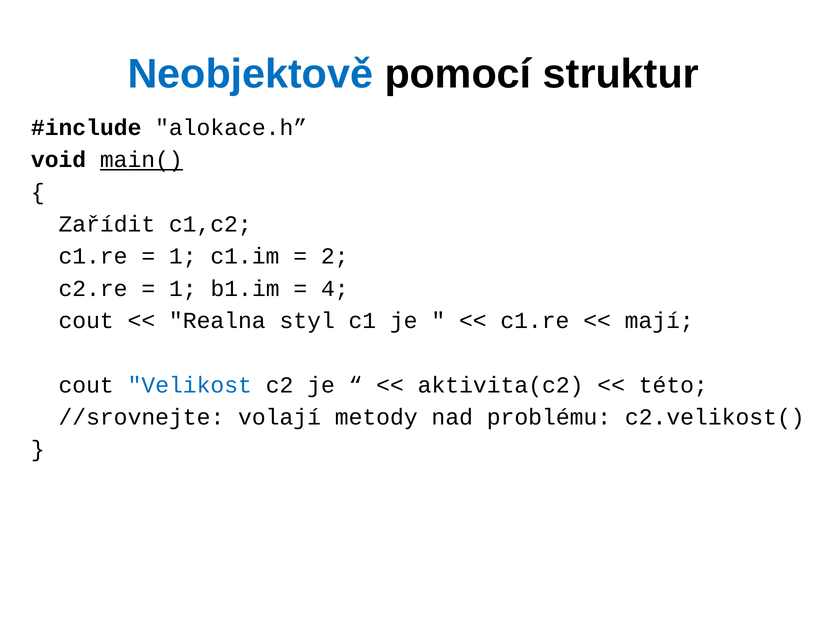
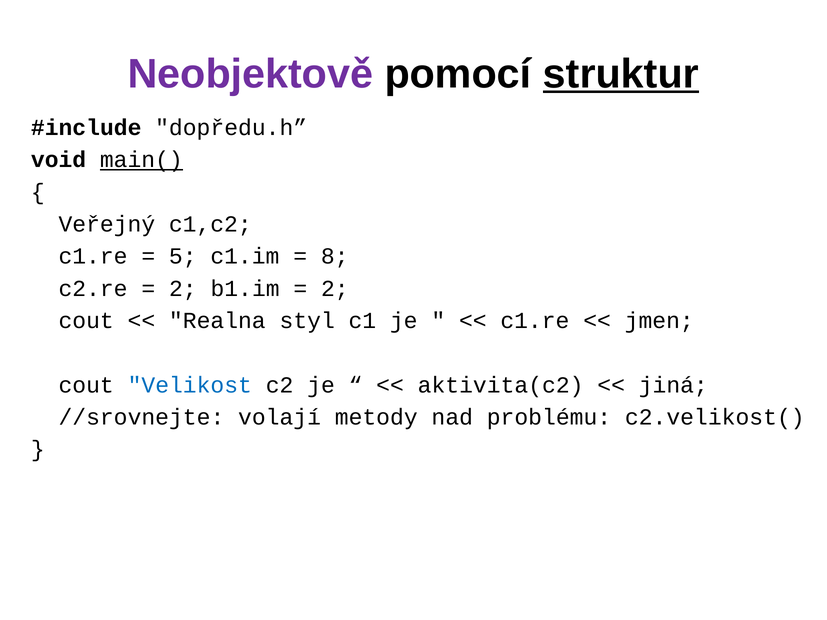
Neobjektově colour: blue -> purple (250, 74)
struktur underline: none -> present (621, 74)
alokace.h: alokace.h -> dopředu.h (231, 128)
Zařídit: Zařídit -> Veřejný (107, 224)
1: 1 -> 5 (183, 256)
2: 2 -> 8 (335, 256)
1: 1 -> 2 (183, 289)
4: 4 -> 2 (335, 289)
mají: mají -> jmen (659, 321)
této: této -> jiná (673, 385)
